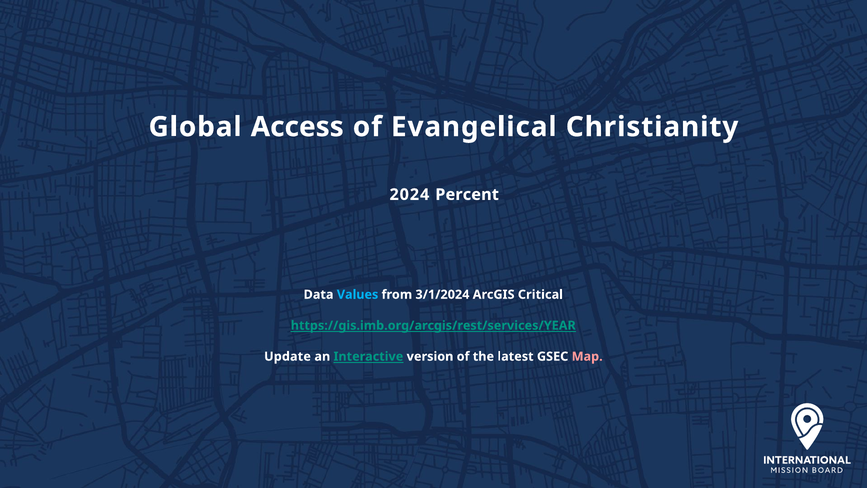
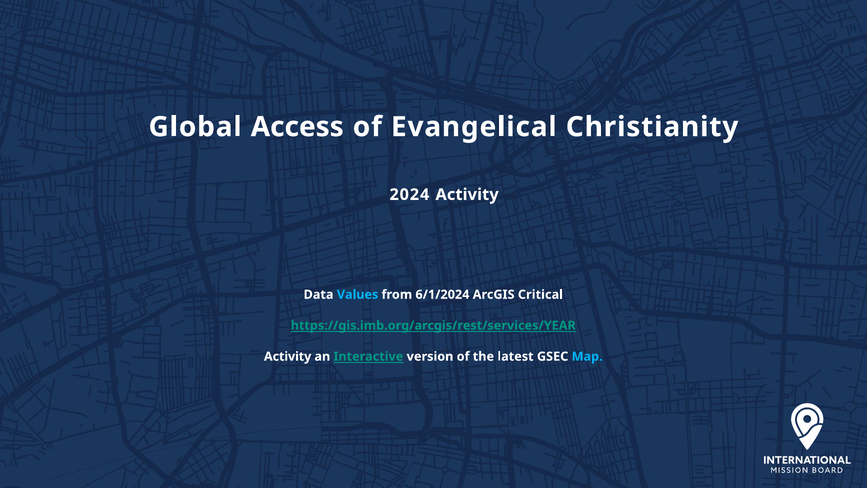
2024 Percent: Percent -> Activity (467, 194)
3/1/2024: 3/1/2024 -> 6/1/2024 (442, 294)
Update: Update -> Activity (288, 356)
Map colour: pink -> light blue (587, 356)
